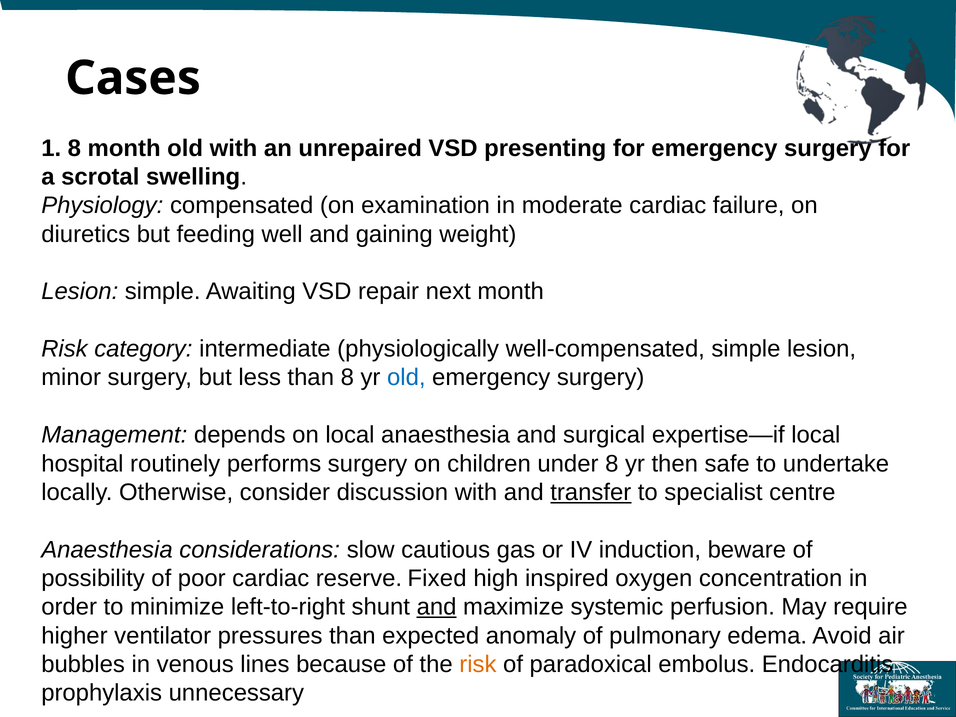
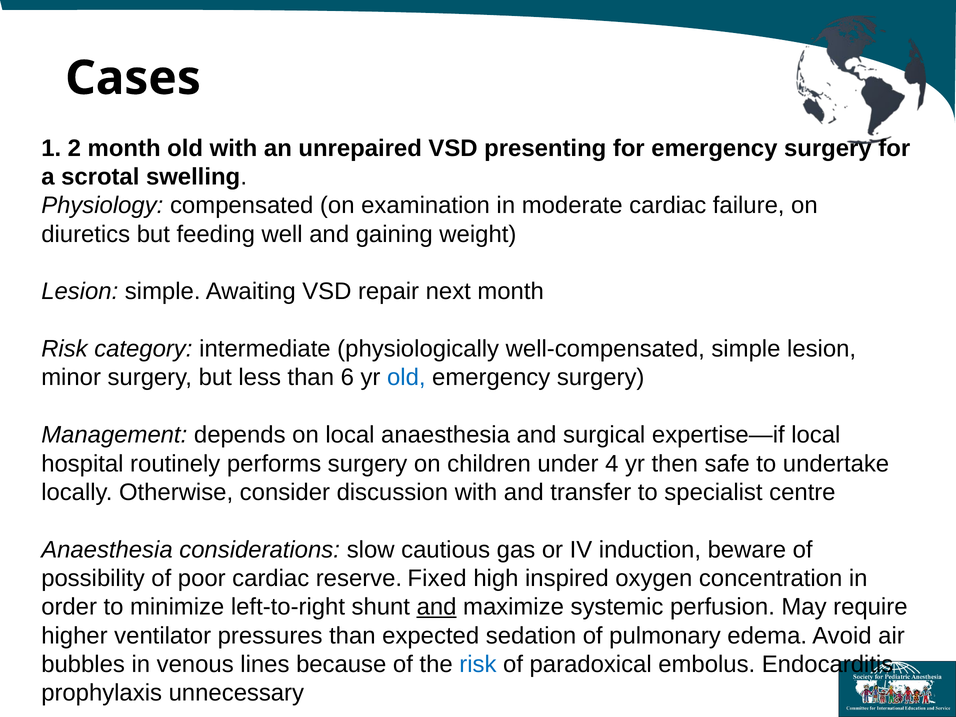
1 8: 8 -> 2 (74, 148)
than 8: 8 -> 6 (347, 378)
under 8: 8 -> 4 (612, 464)
transfer underline: present -> none (591, 492)
anomaly: anomaly -> sedation (531, 636)
risk colour: orange -> blue (478, 664)
